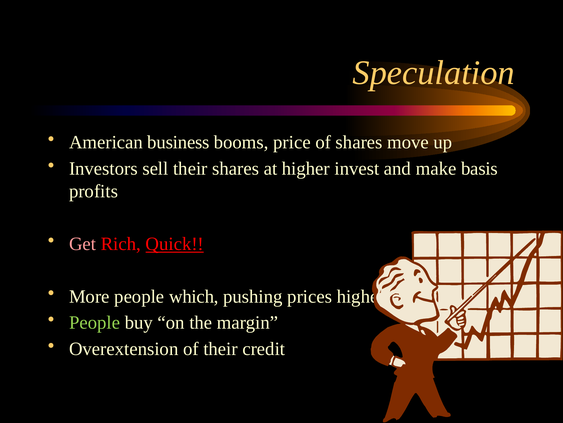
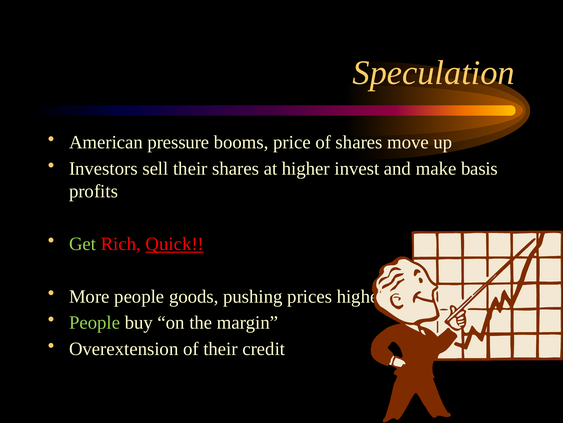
business: business -> pressure (178, 142)
Get colour: pink -> light green (83, 243)
which: which -> goods (194, 296)
